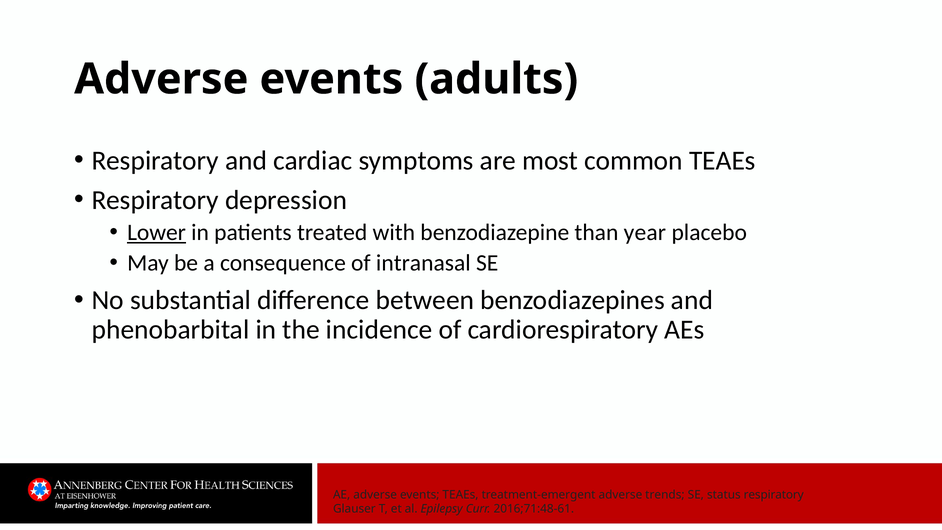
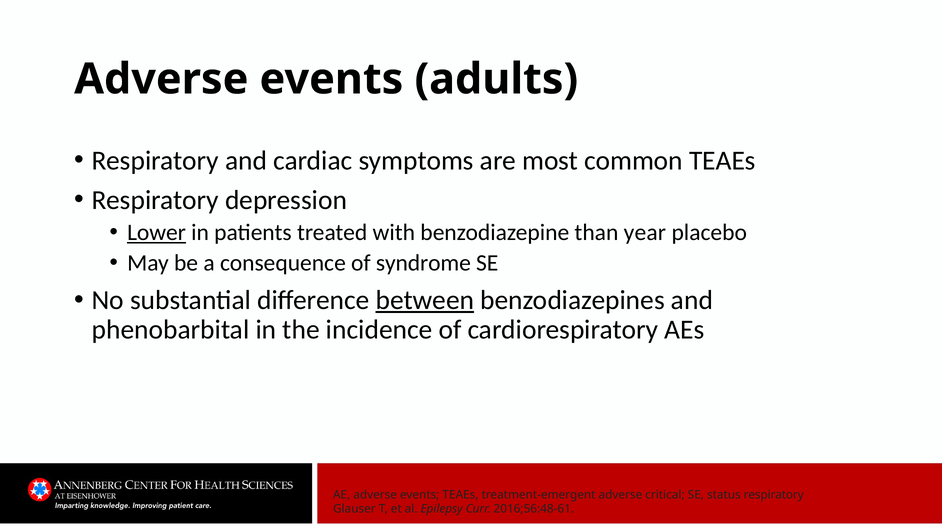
intranasal: intranasal -> syndrome (423, 263)
between underline: none -> present (425, 300)
trends: trends -> critical (665, 495)
2016;71:48-61: 2016;71:48-61 -> 2016;56:48-61 (534, 509)
